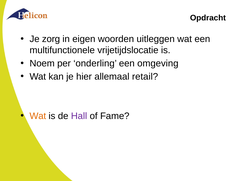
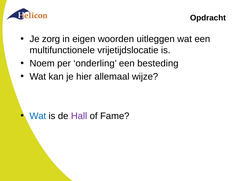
omgeving: omgeving -> besteding (158, 64)
retail: retail -> wijze (145, 77)
Wat colour: orange -> blue (38, 116)
